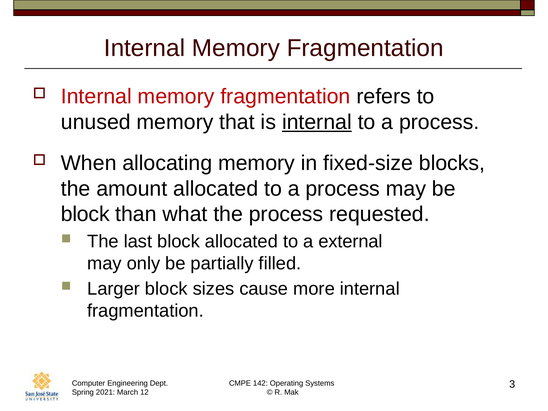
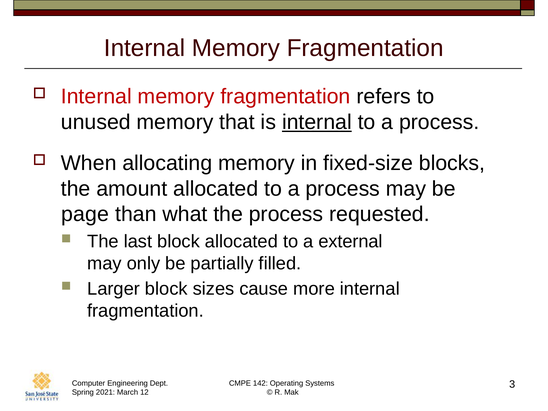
block: block -> page (85, 214)
